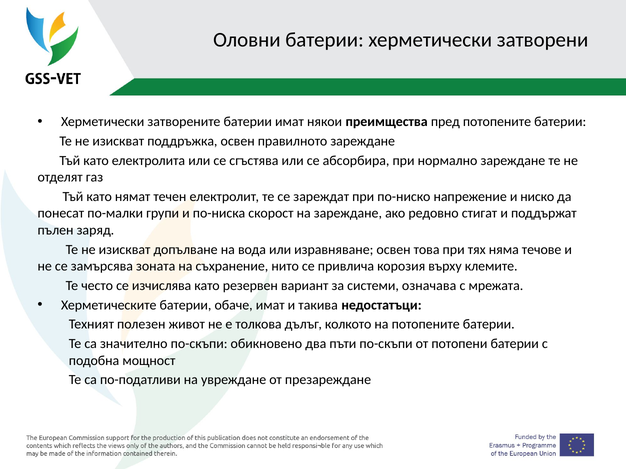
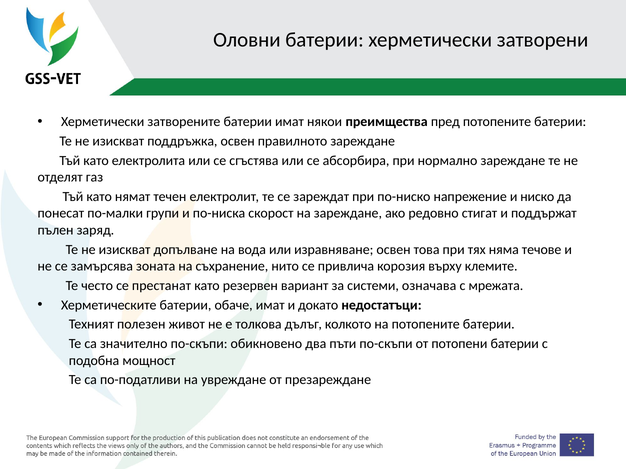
изчислява: изчислява -> престанат (162, 286)
такива: такива -> докато (318, 305)
